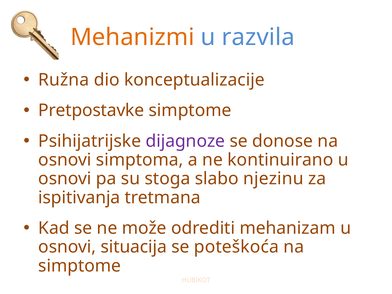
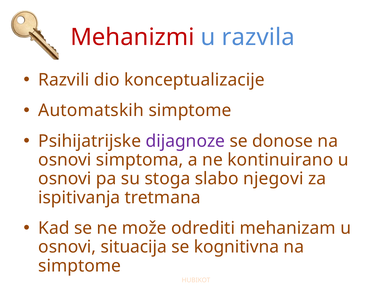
Mehanizmi colour: orange -> red (132, 37)
Ružna: Ružna -> Razvili (64, 80)
Pretpostavke: Pretpostavke -> Automatskih (91, 110)
njezinu: njezinu -> njegovi (273, 179)
poteškoća: poteškoća -> kognitivna (237, 247)
